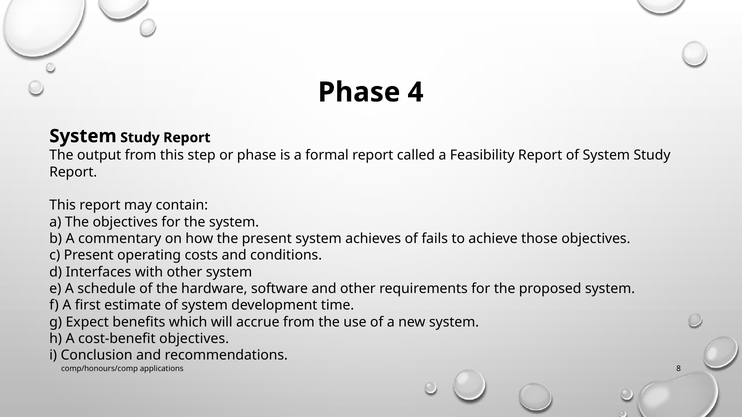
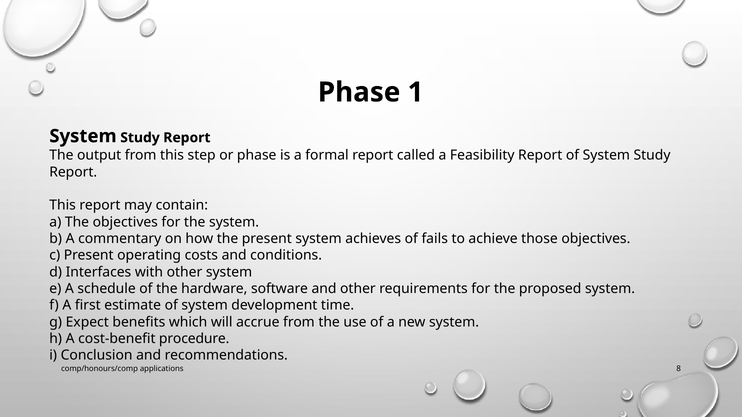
4: 4 -> 1 (416, 92)
cost-benefit objectives: objectives -> procedure (194, 339)
